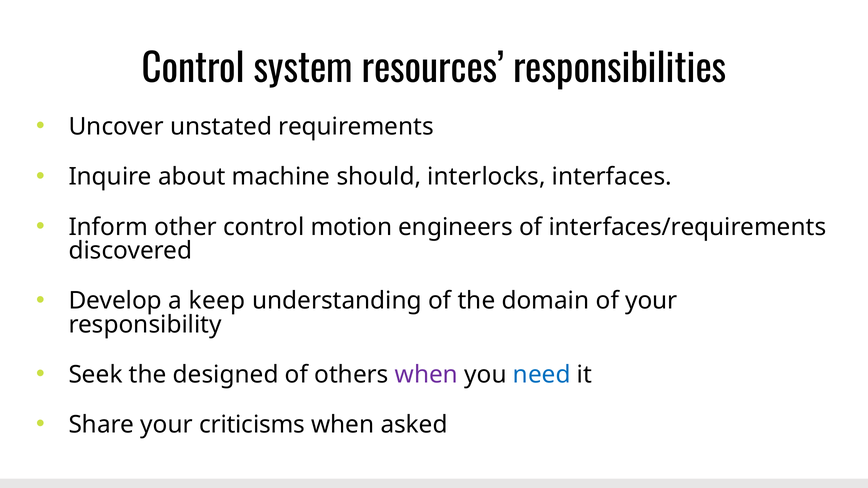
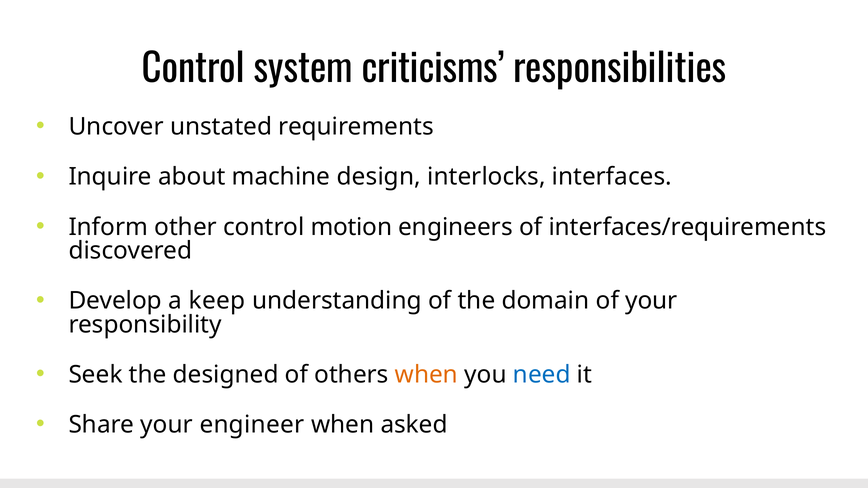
resources: resources -> criticisms (433, 69)
should: should -> design (379, 177)
when colour: purple -> orange (426, 375)
criticisms: criticisms -> engineer (252, 425)
